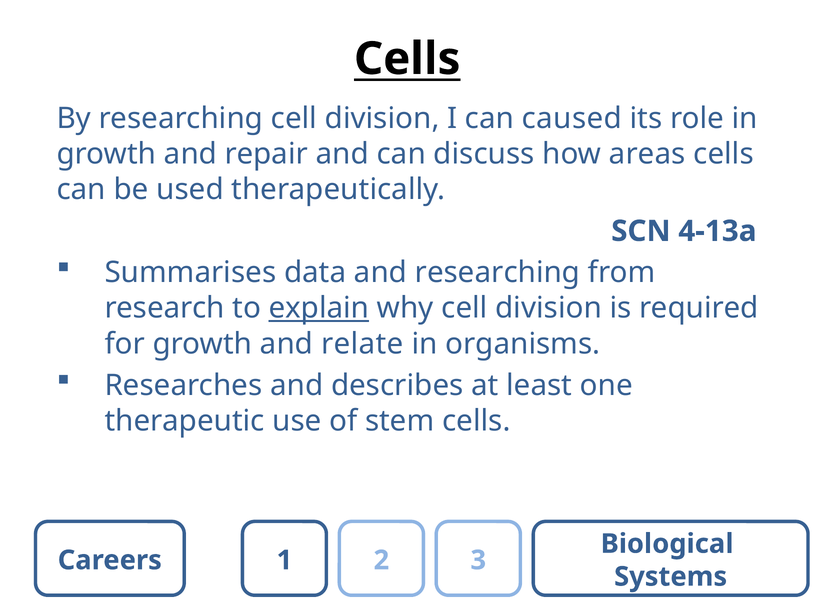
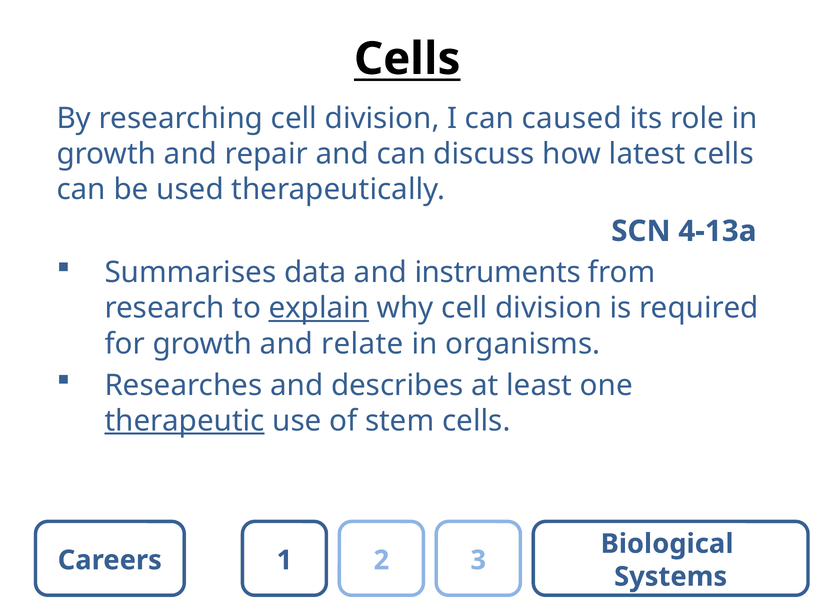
areas: areas -> latest (647, 154)
and researching: researching -> instruments (498, 273)
therapeutic underline: none -> present (185, 421)
